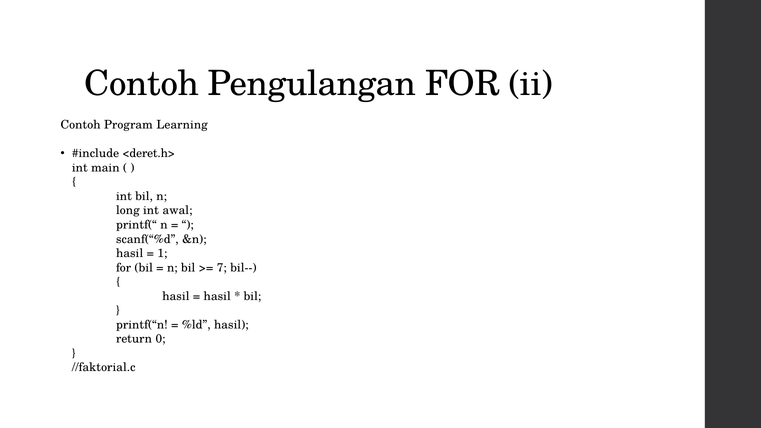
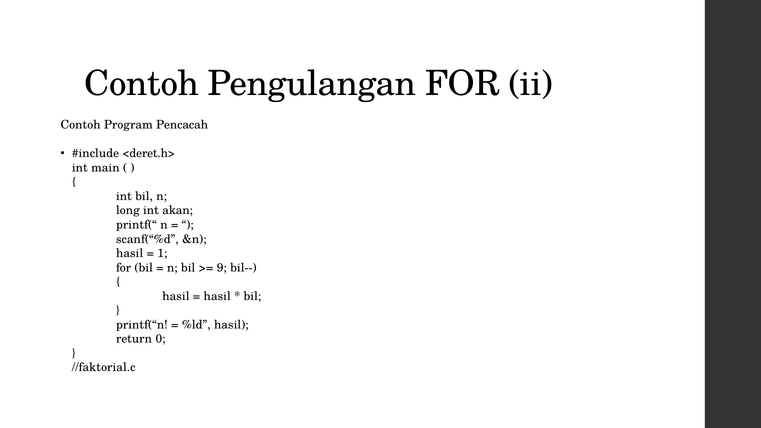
Learning: Learning -> Pencacah (182, 125)
awal: awal -> akan (178, 211)
7: 7 -> 9 (222, 268)
